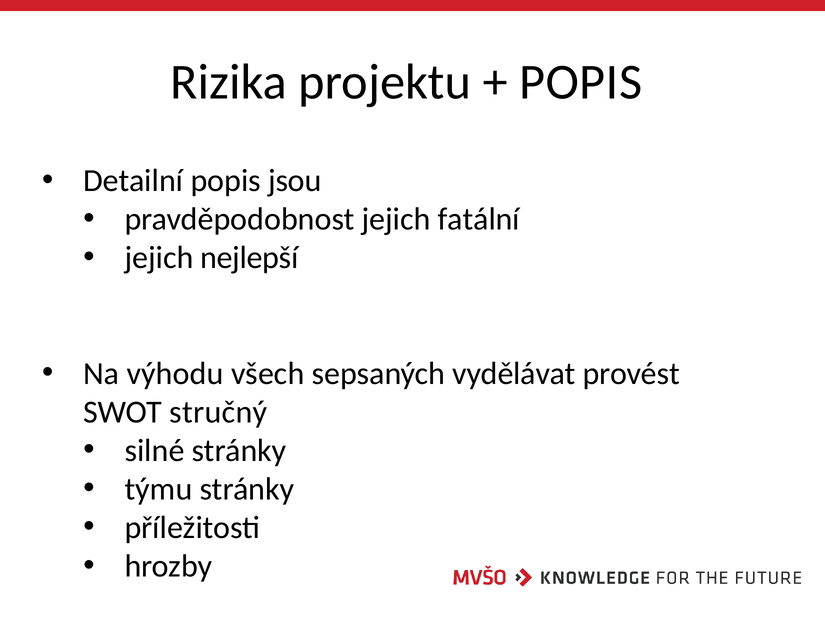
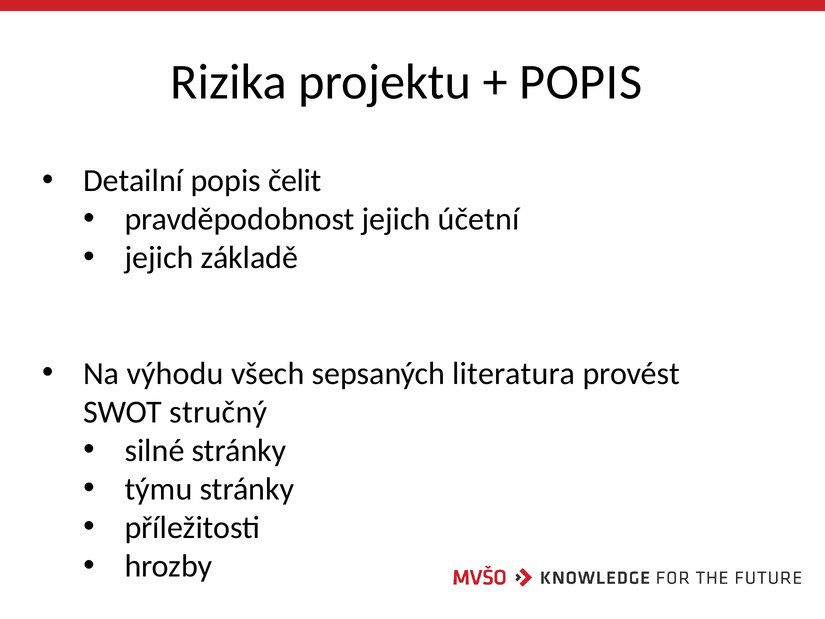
jsou: jsou -> čelit (295, 181)
fatální: fatální -> účetní (479, 219)
nejlepší: nejlepší -> základě (249, 258)
vydělávat: vydělávat -> literatura (514, 373)
